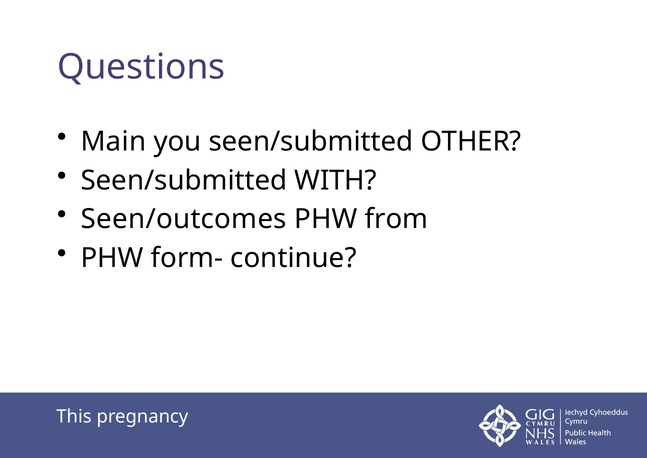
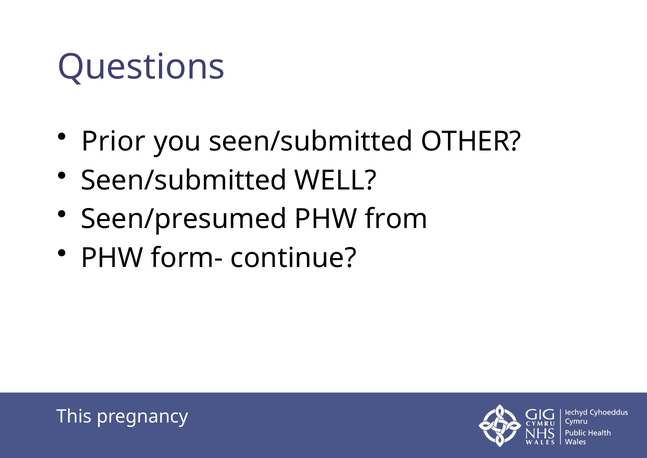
Main: Main -> Prior (113, 142)
WITH: WITH -> WELL (336, 180)
Seen/outcomes: Seen/outcomes -> Seen/presumed (184, 219)
